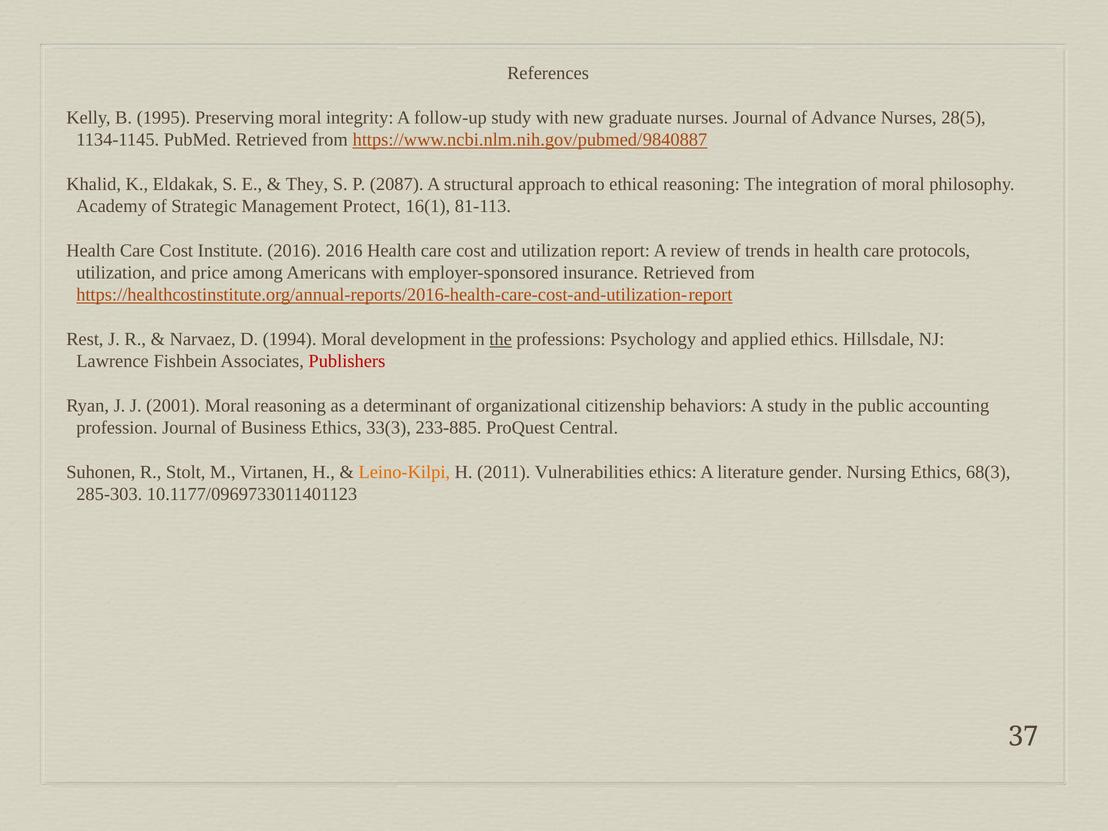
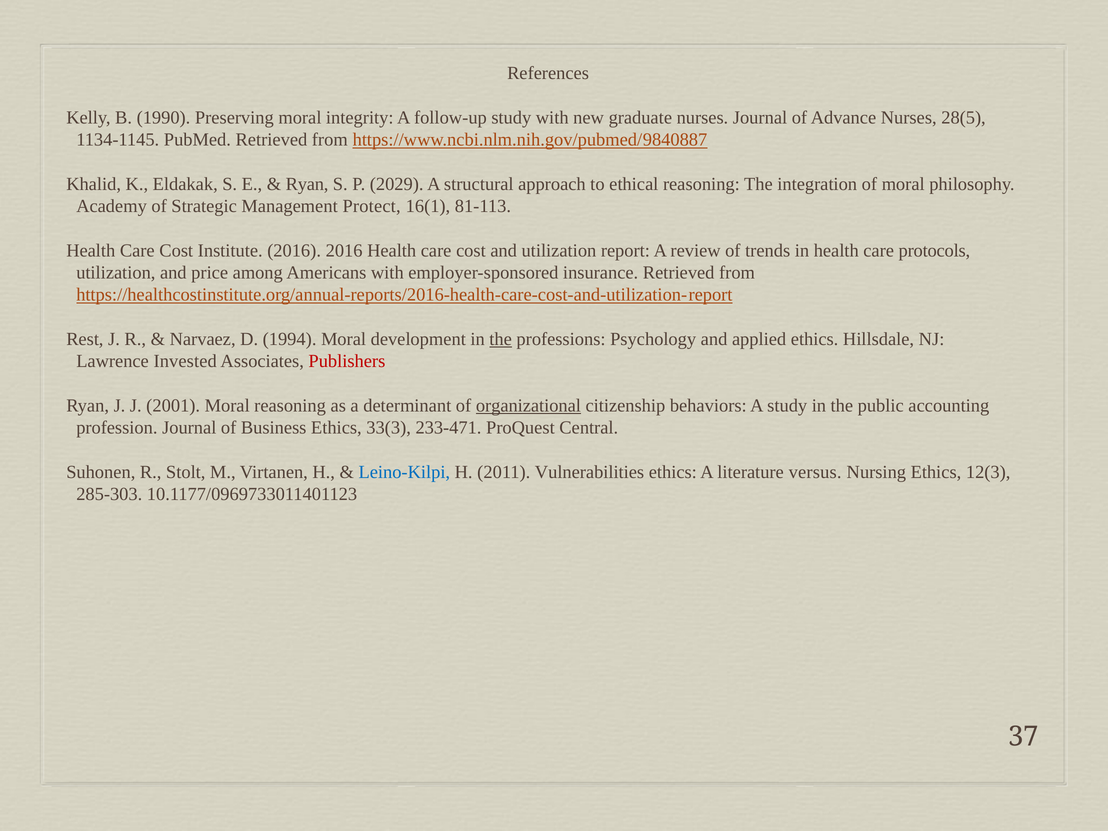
1995: 1995 -> 1990 (163, 117)
They: They -> Ryan (307, 184)
2087: 2087 -> 2029 (397, 184)
Fishbein: Fishbein -> Invested (185, 361)
organizational underline: none -> present (528, 406)
233-885: 233-885 -> 233-471 (448, 428)
Leino-Kilpi colour: orange -> blue (404, 472)
gender: gender -> versus (815, 472)
68(3: 68(3 -> 12(3 (988, 472)
